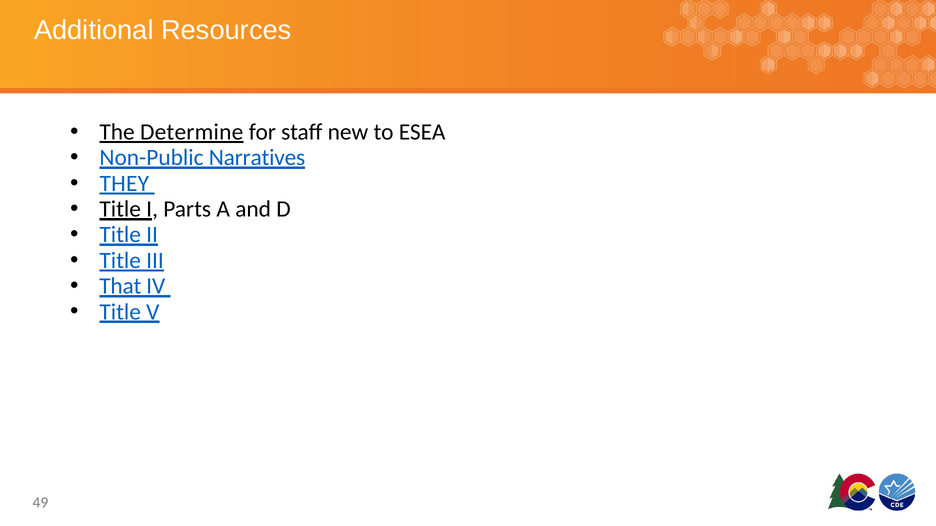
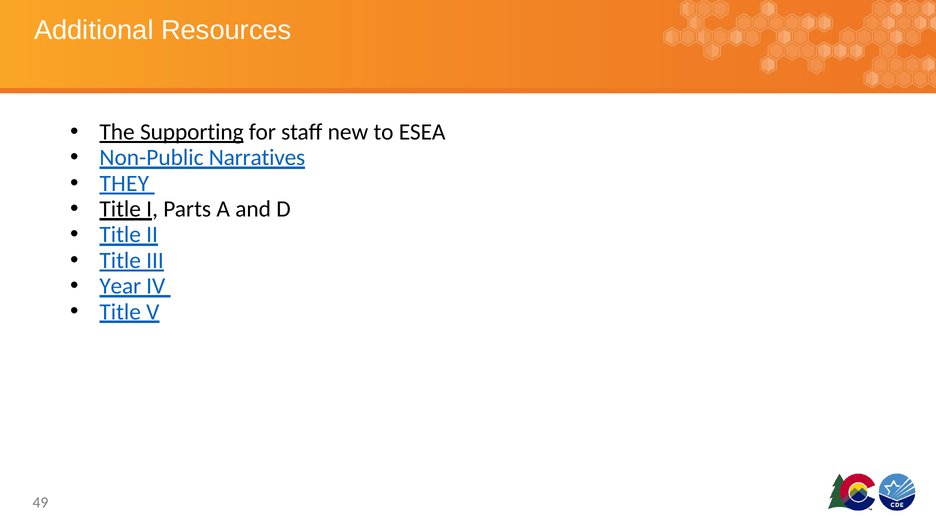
Determine: Determine -> Supporting (192, 132)
That: That -> Year (120, 286)
